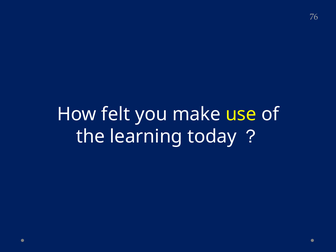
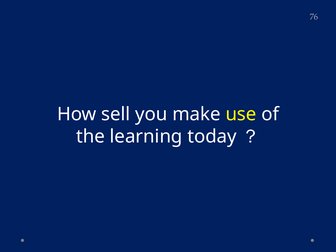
felt: felt -> sell (116, 114)
